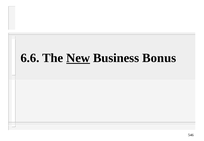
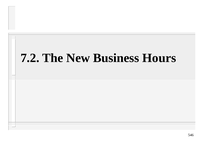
6.6: 6.6 -> 7.2 (30, 58)
New underline: present -> none (78, 58)
Bonus: Bonus -> Hours (159, 58)
